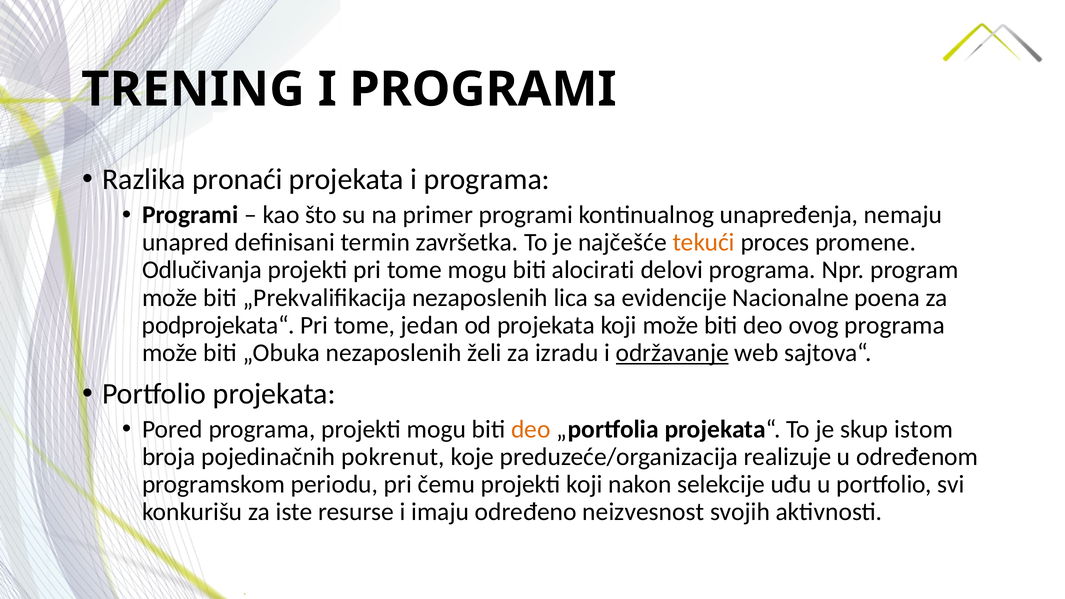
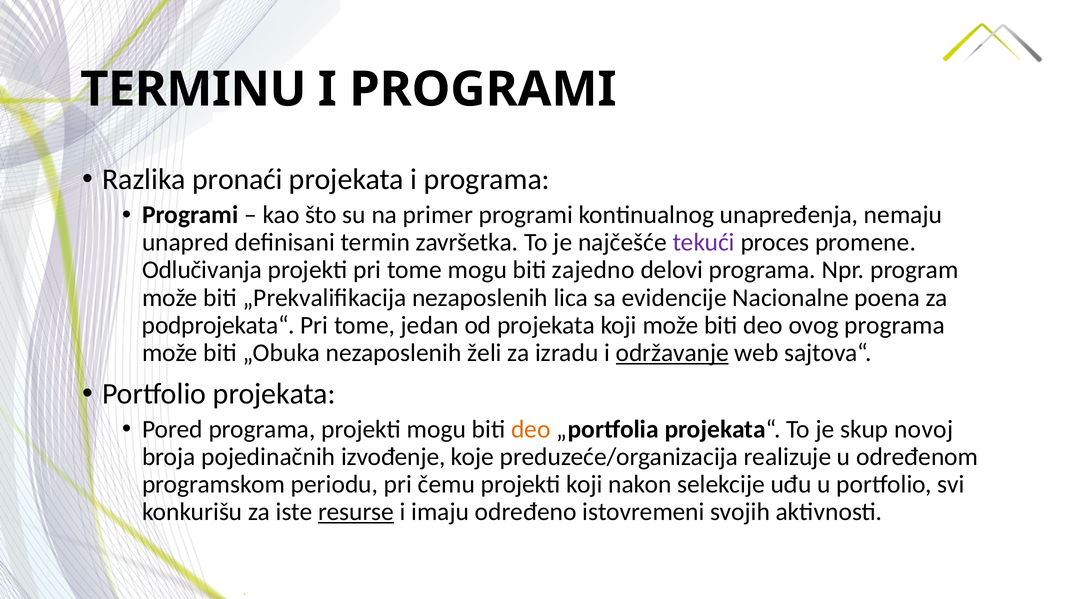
TRENING: TRENING -> TERMINU (193, 89)
tekući colour: orange -> purple (704, 243)
alocirati: alocirati -> zajedno (593, 270)
istom: istom -> novoj (924, 429)
pokrenut: pokrenut -> izvođenje (393, 457)
resurse underline: none -> present (356, 512)
neizvesnost: neizvesnost -> istovremeni (643, 512)
